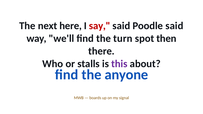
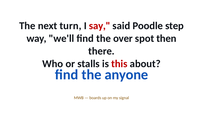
here: here -> turn (70, 26)
Poodle said: said -> step (174, 26)
turn: turn -> over (123, 39)
this colour: purple -> red (119, 64)
